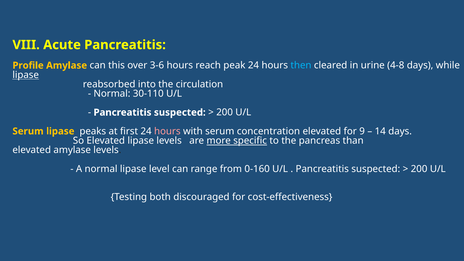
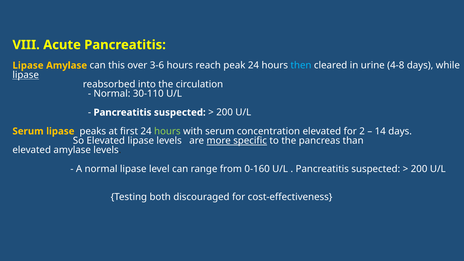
Profile: Profile -> Lipase (28, 65)
hours colour: pink -> light green (167, 131)
9: 9 -> 2 (362, 131)
